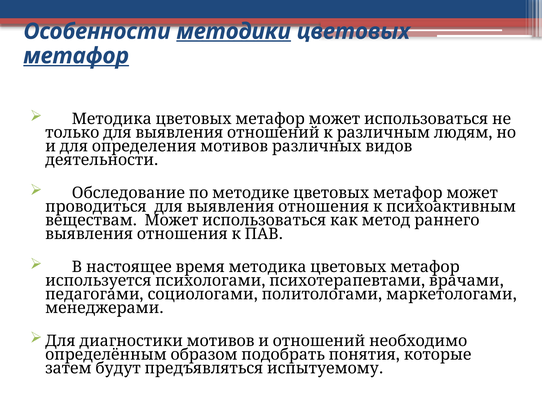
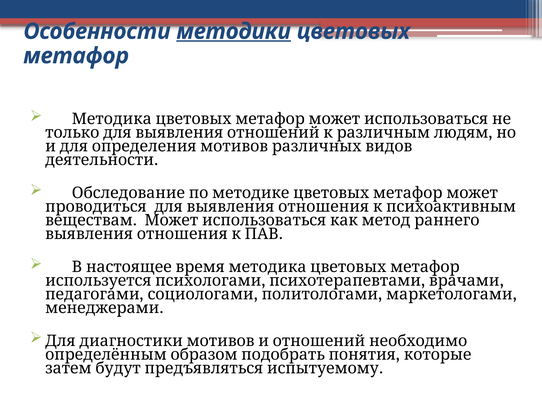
метафор underline: present -> none (76, 56)
